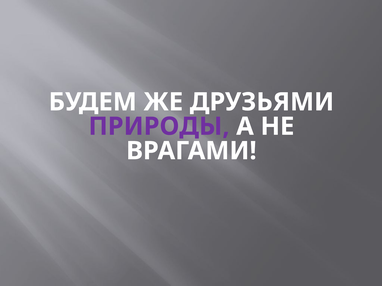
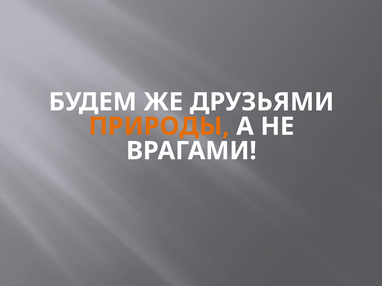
ПРИРОДЫ colour: purple -> orange (159, 127)
